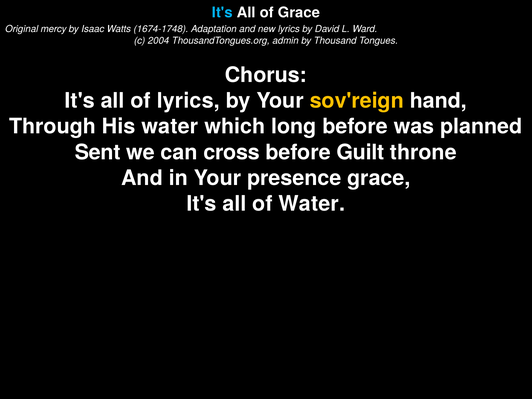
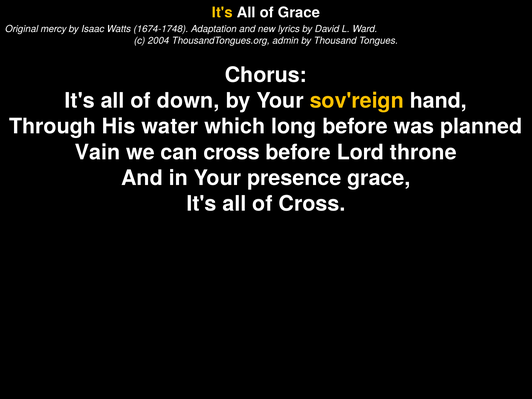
It's colour: light blue -> yellow (222, 13)
of lyrics: lyrics -> down (188, 101)
Sent: Sent -> Vain (98, 152)
Guilt: Guilt -> Lord (360, 152)
of Water: Water -> Cross (312, 204)
